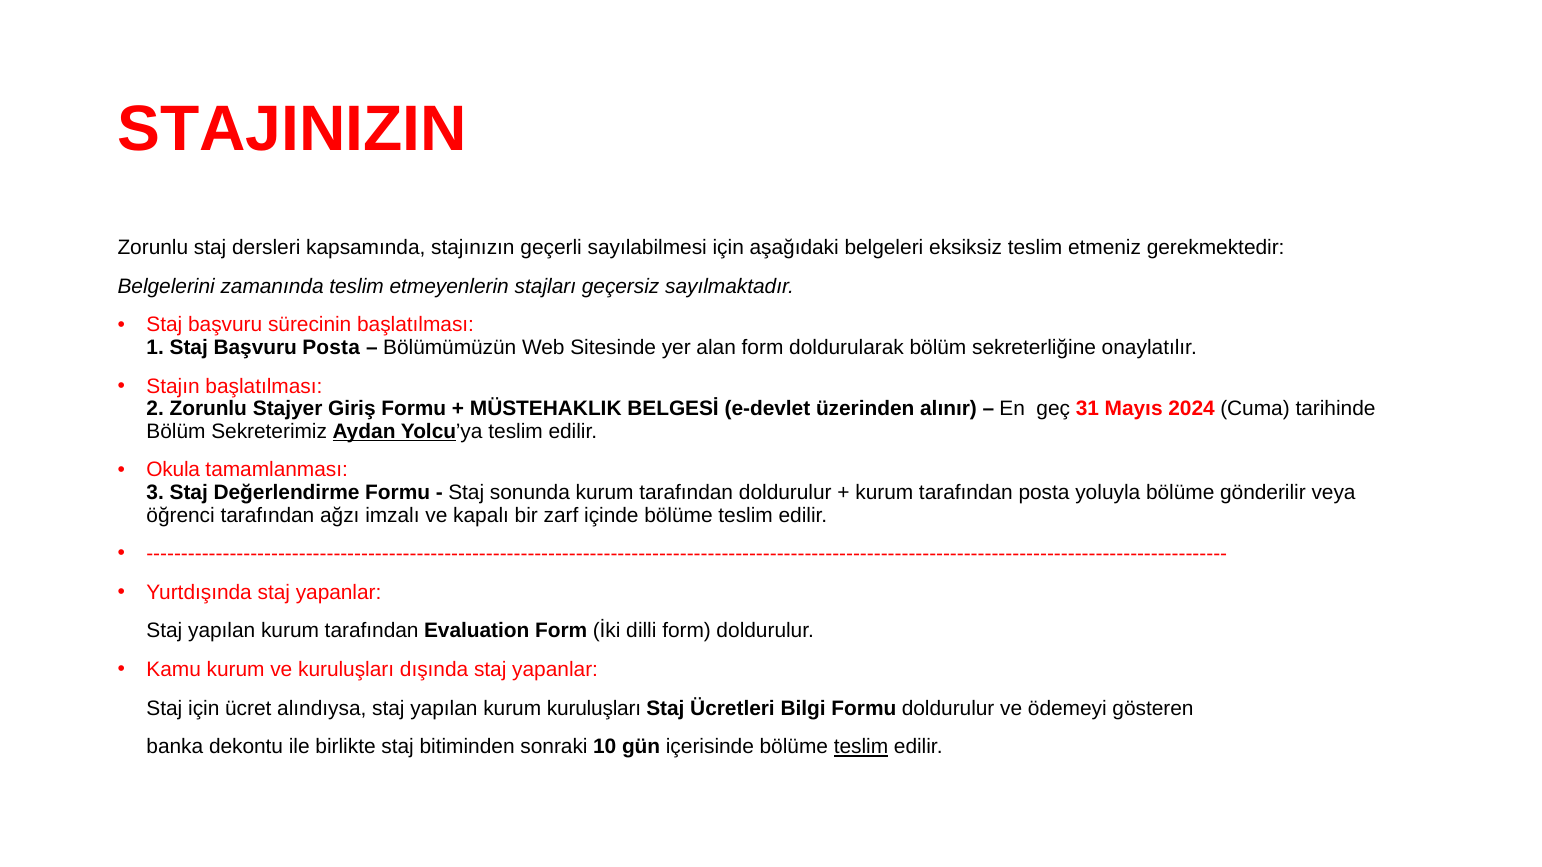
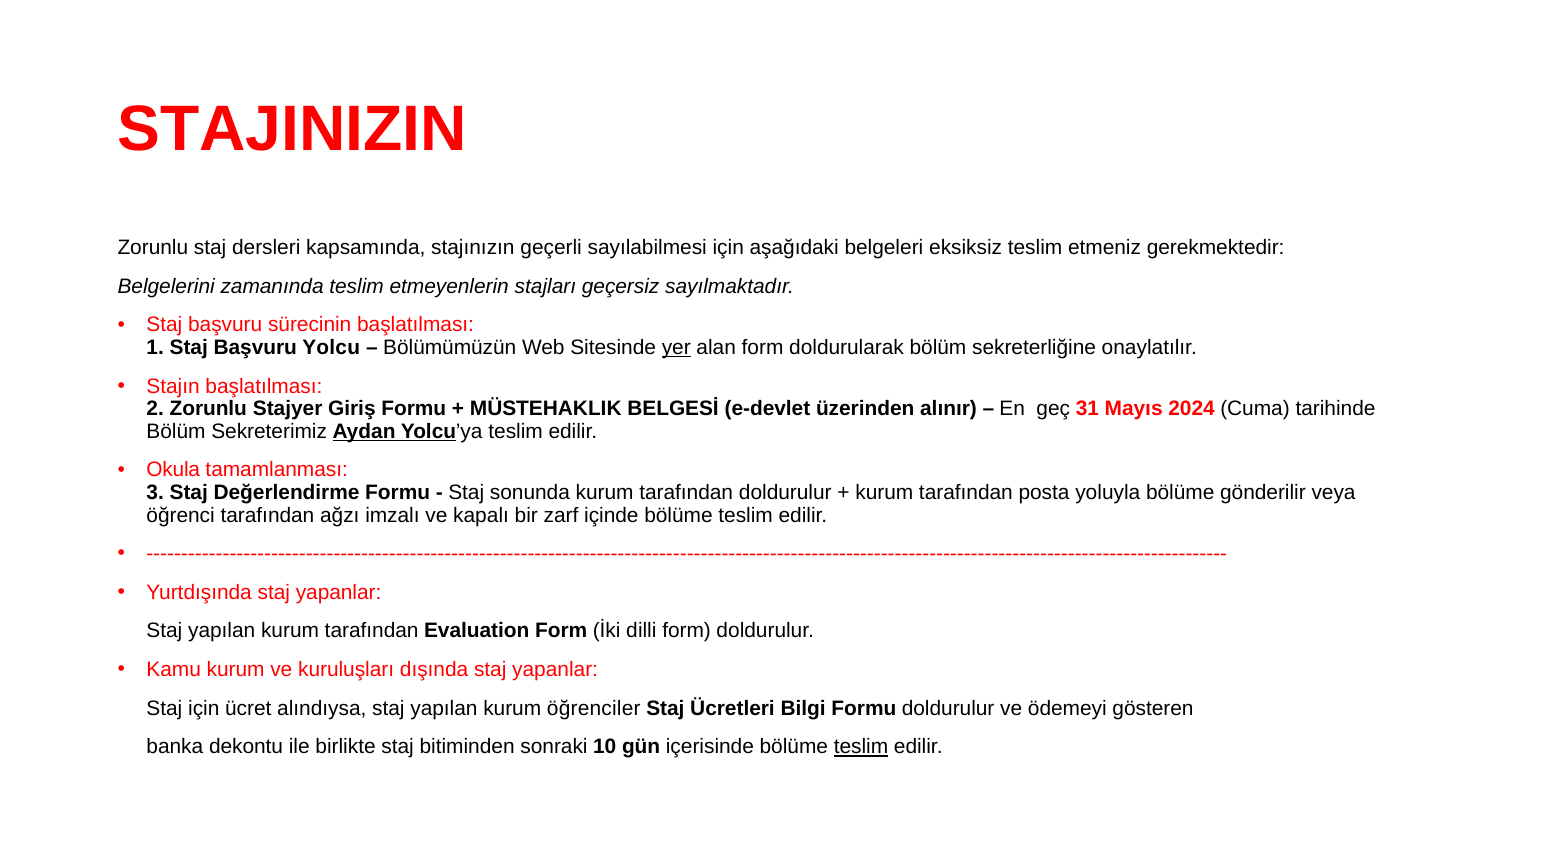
Başvuru Posta: Posta -> Yolcu (331, 348)
yer underline: none -> present (676, 348)
kurum kuruluşları: kuruluşları -> öğrenciler (594, 709)
